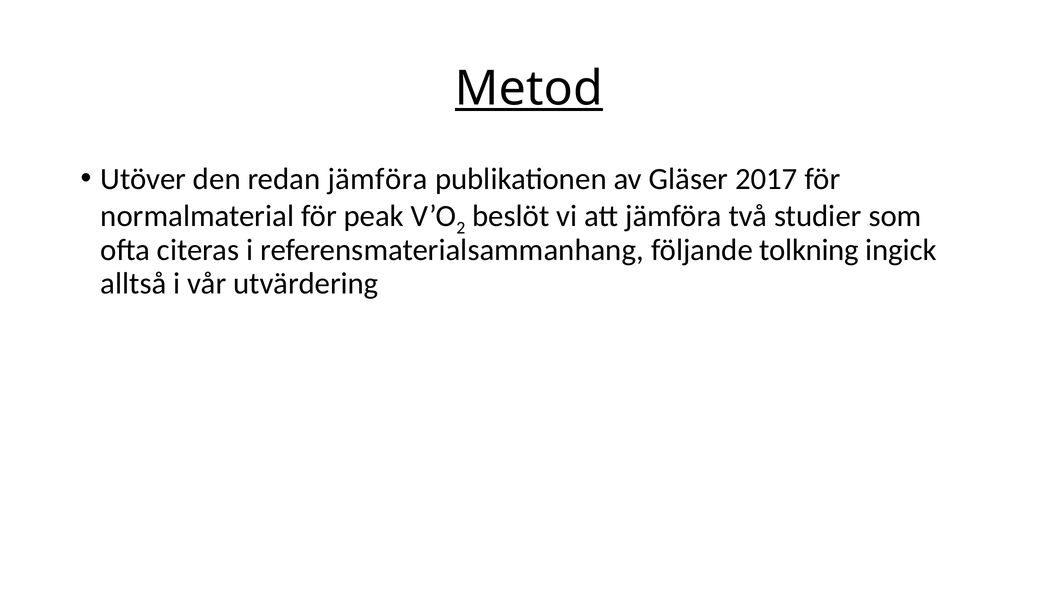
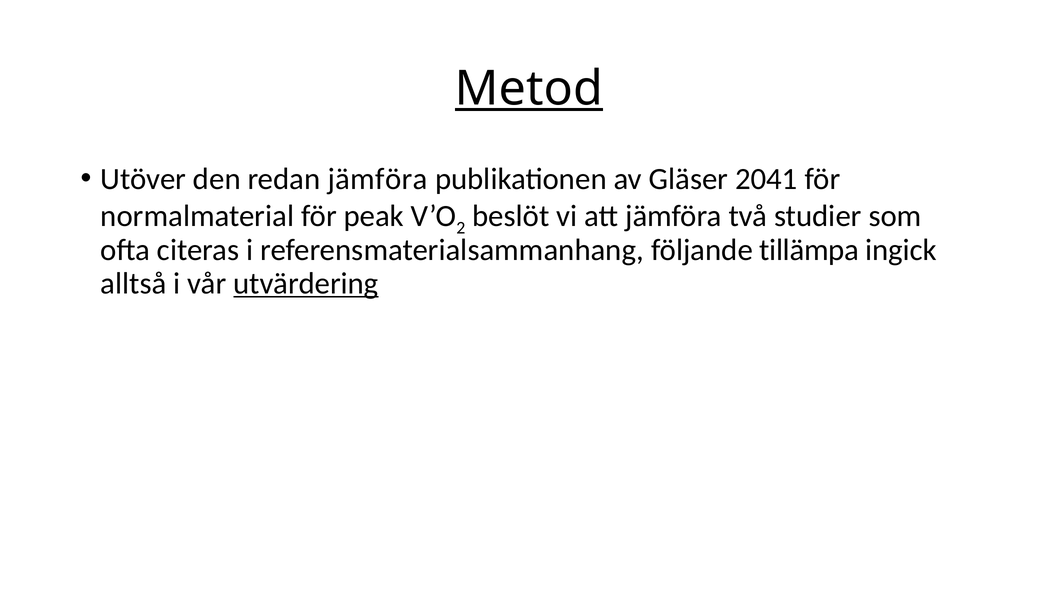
2017: 2017 -> 2041 (766, 179)
tolkning: tolkning -> tillämpa (809, 250)
utvärdering underline: none -> present (306, 283)
